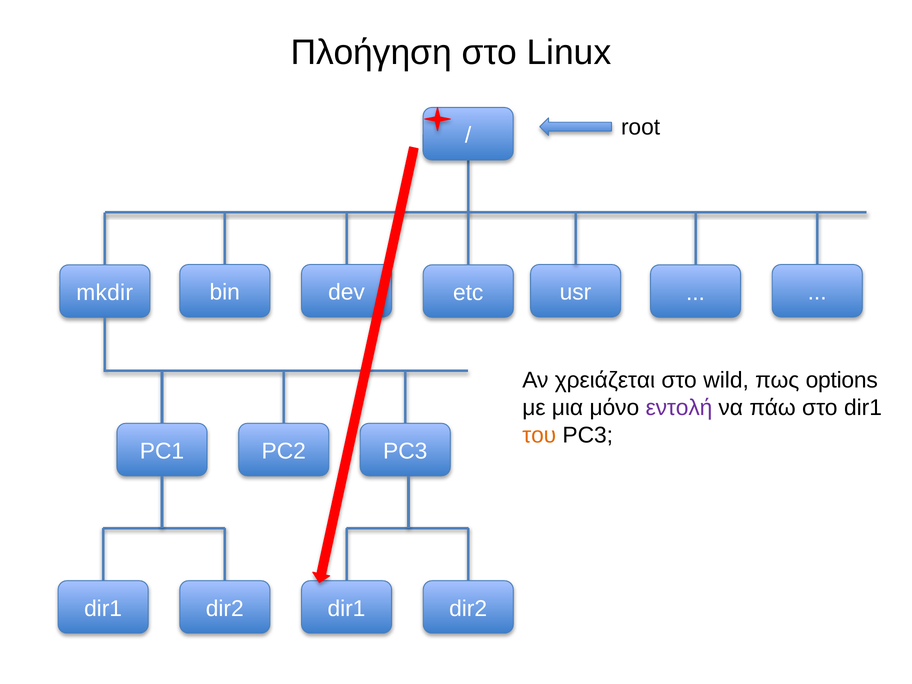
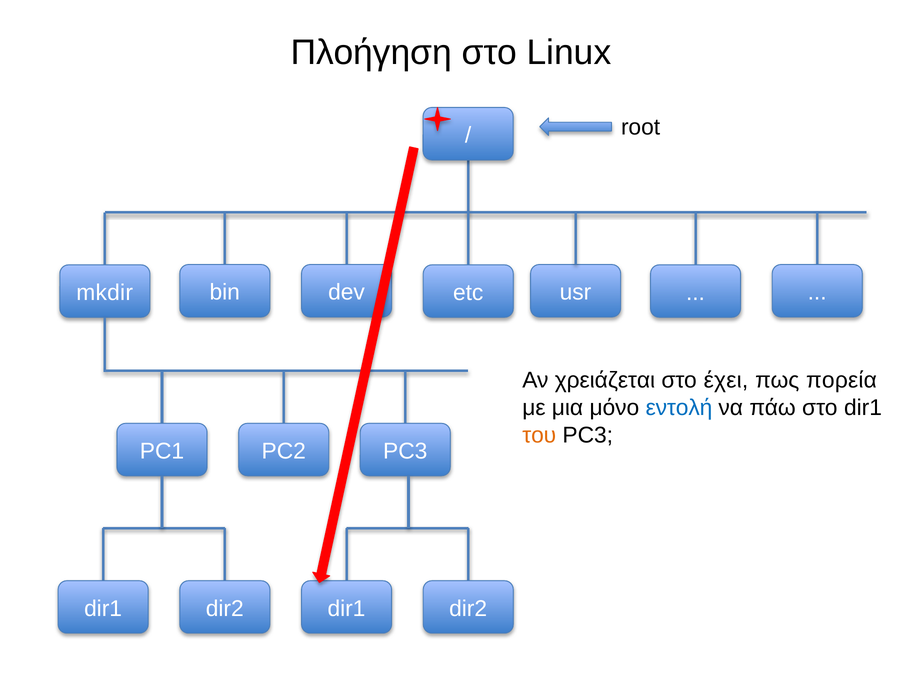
wild: wild -> έχει (726, 380)
options: options -> πορεία (841, 380)
εντολή colour: purple -> blue (679, 408)
